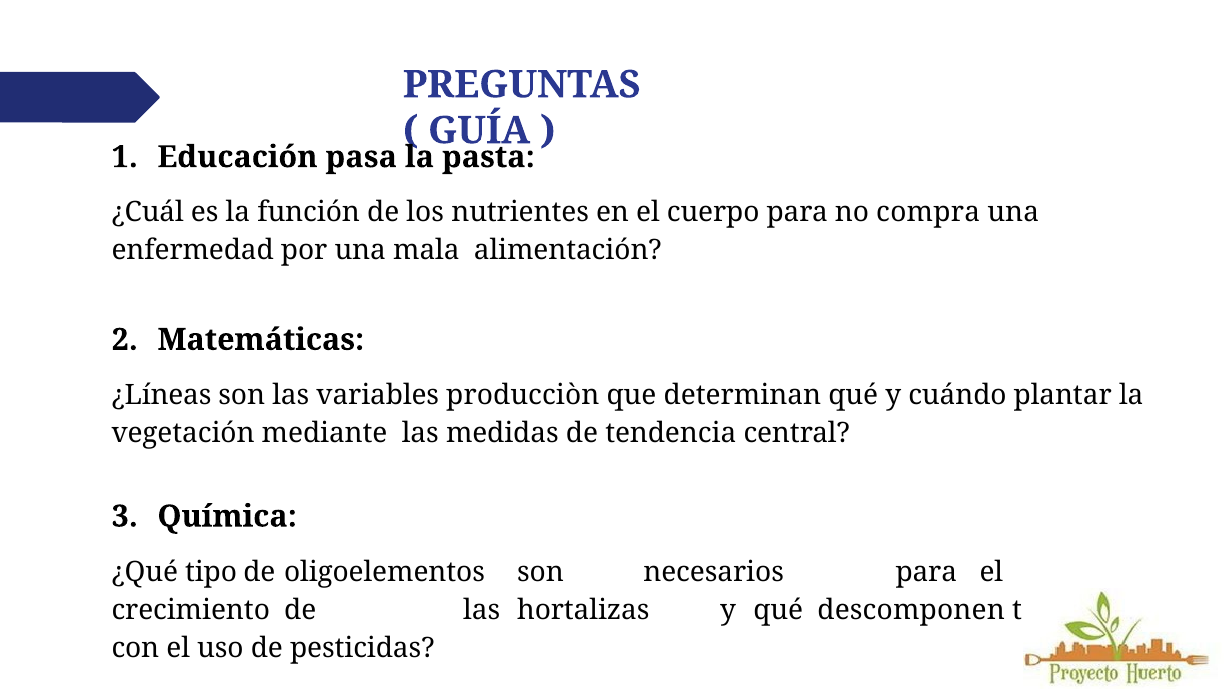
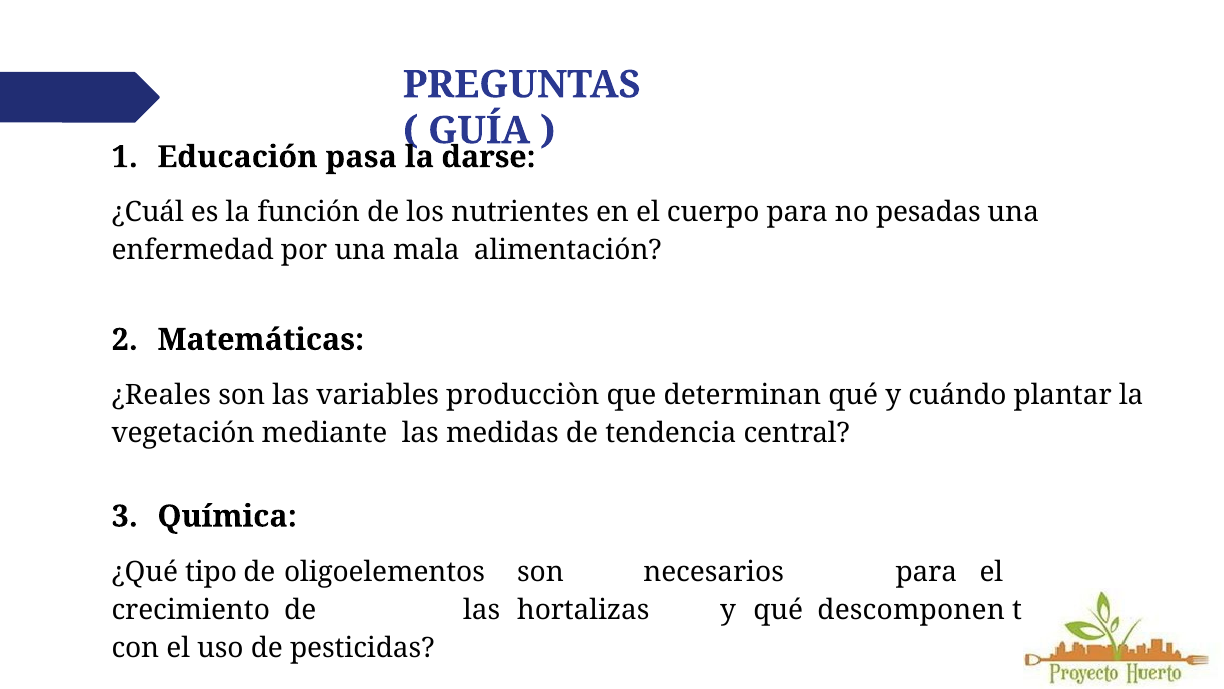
pasta: pasta -> darse (489, 157)
compra: compra -> pesadas (928, 212)
¿Líneas: ¿Líneas -> ¿Reales (161, 395)
